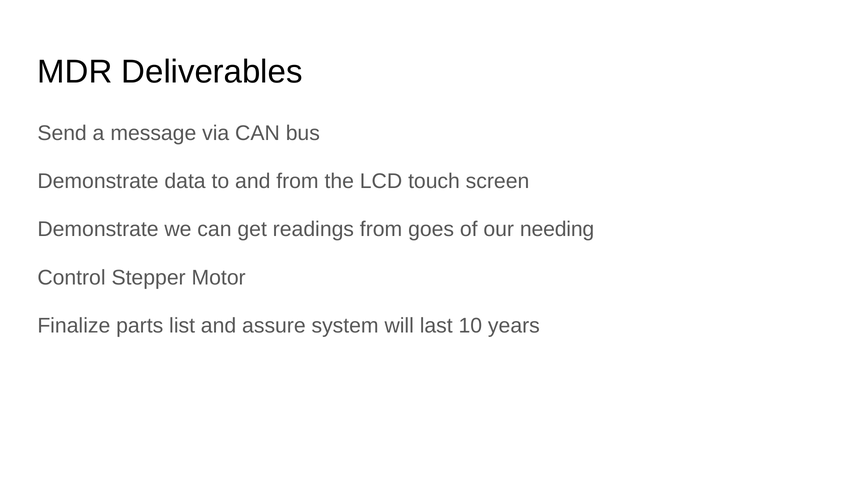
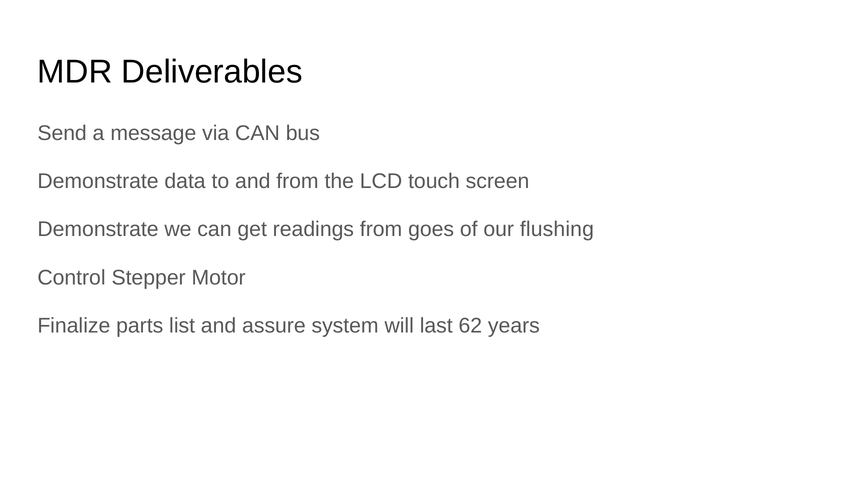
needing: needing -> flushing (557, 230)
10: 10 -> 62 (470, 326)
